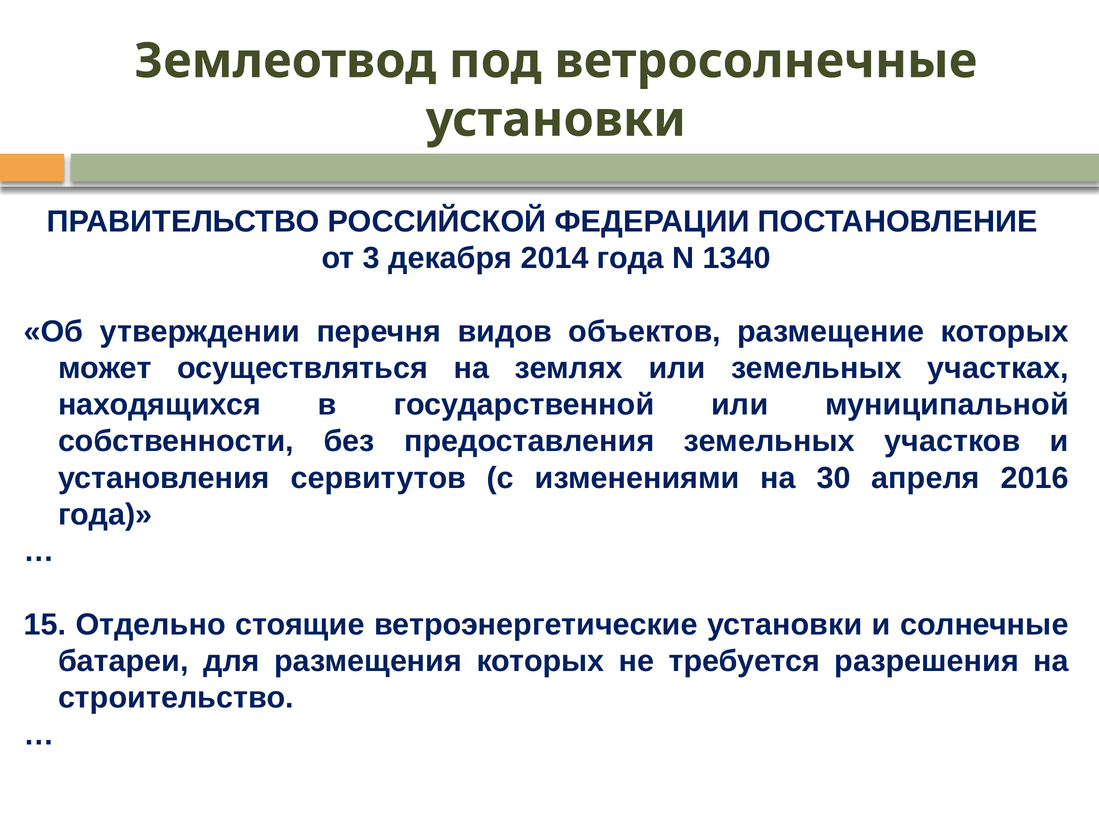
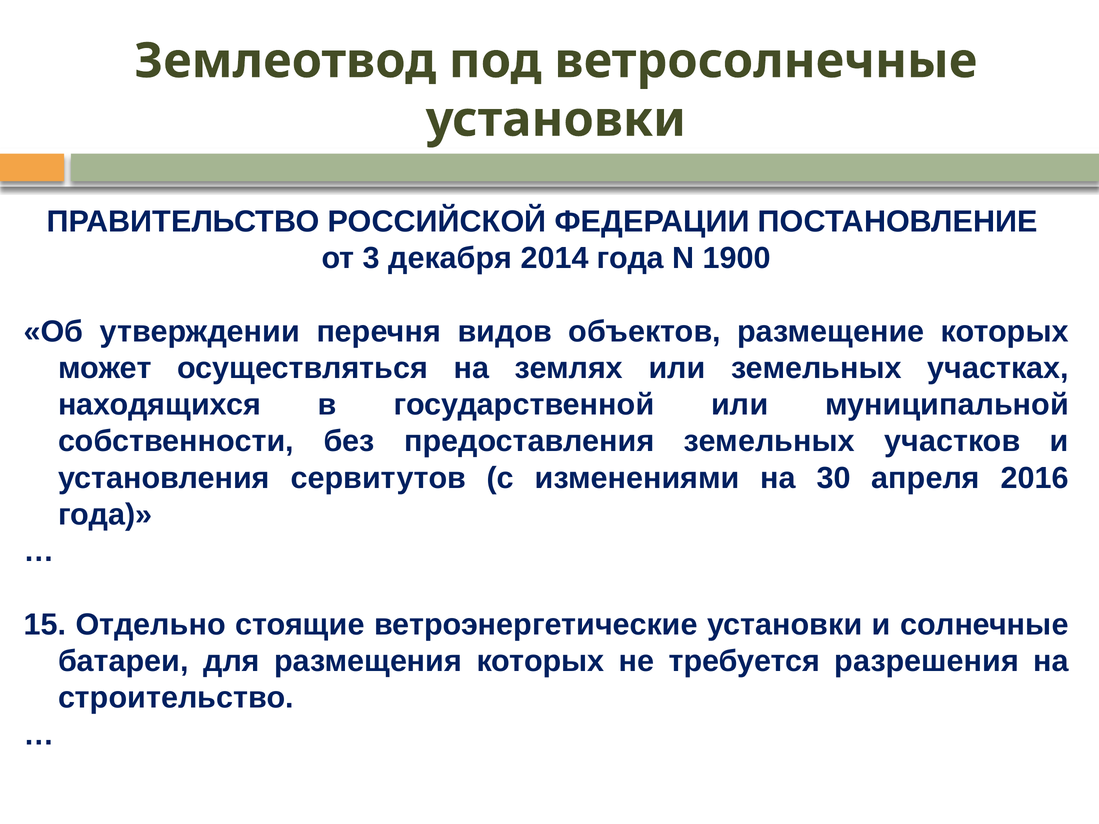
1340: 1340 -> 1900 (737, 258)
